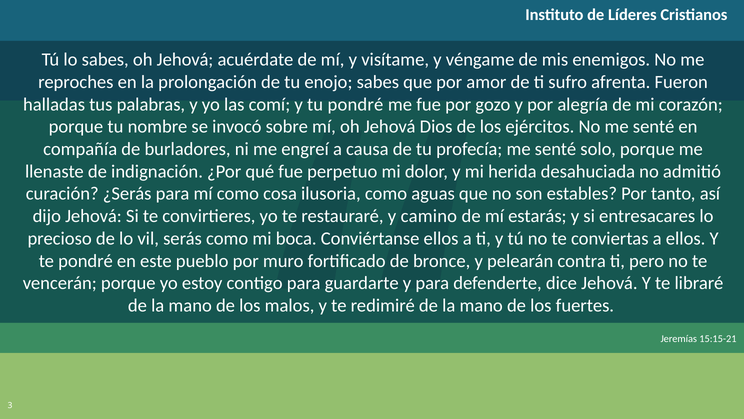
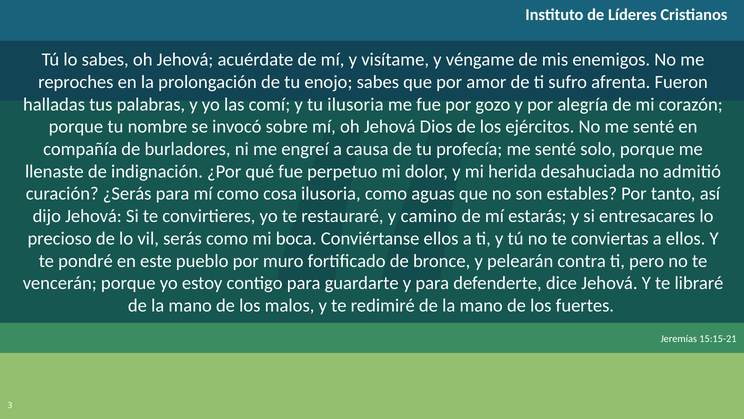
tu pondré: pondré -> ilusoria (355, 104)
